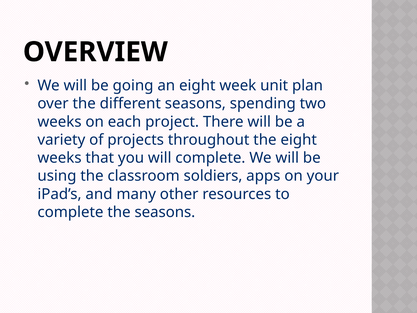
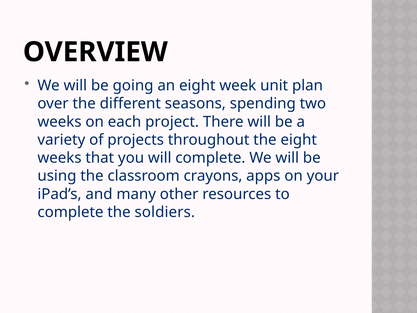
soldiers: soldiers -> crayons (213, 176)
the seasons: seasons -> soldiers (165, 212)
